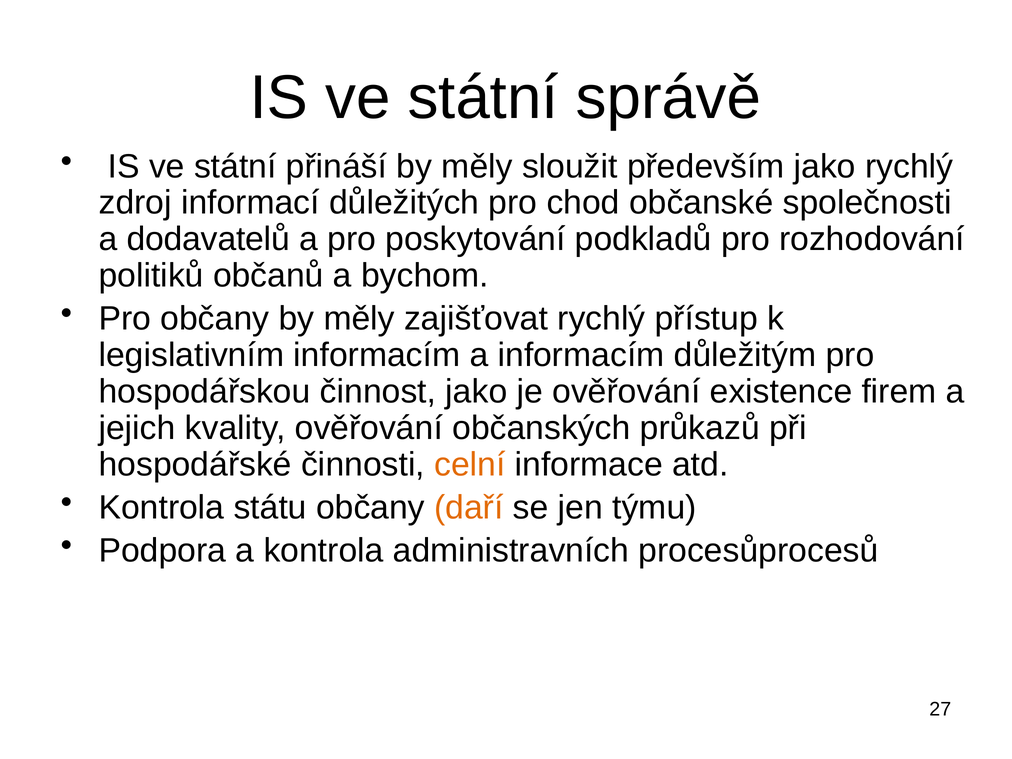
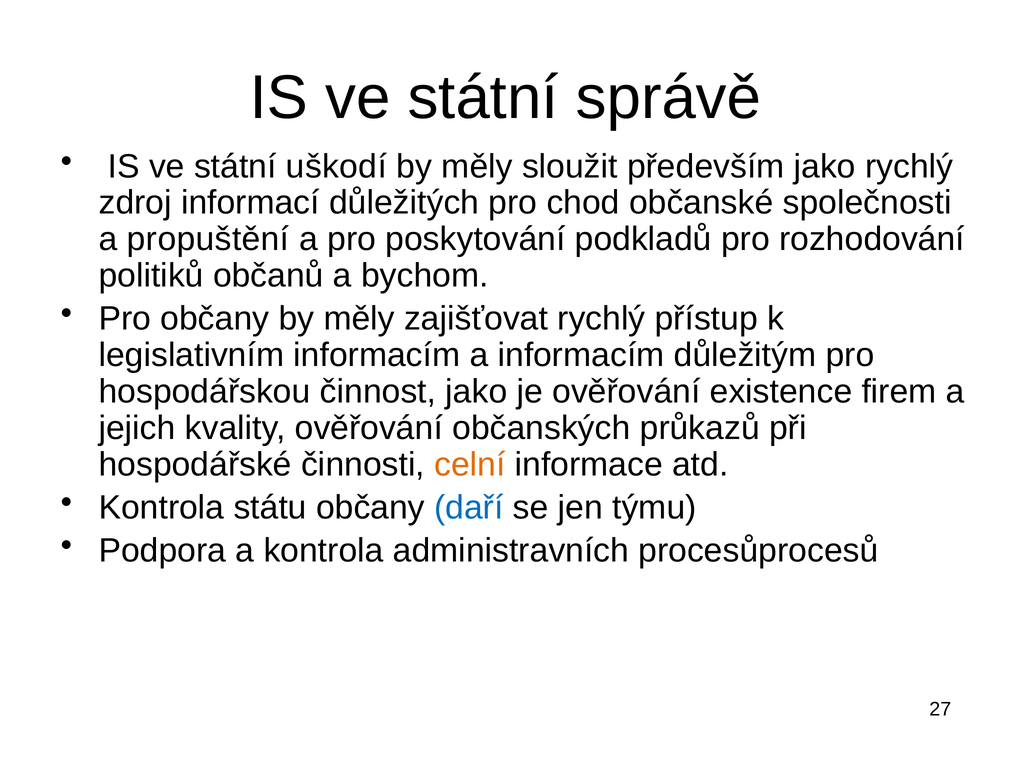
přináší: přináší -> uškodí (336, 166)
dodavatelů: dodavatelů -> propuštění (208, 239)
daří colour: orange -> blue (469, 508)
